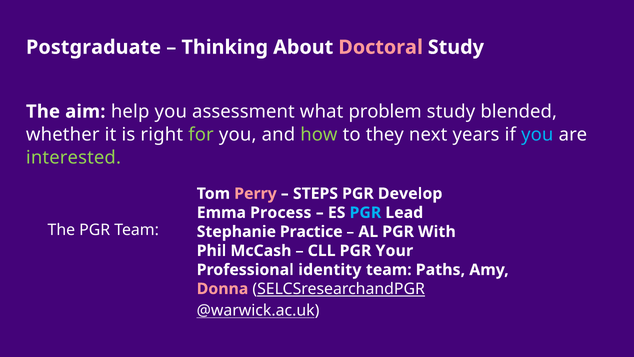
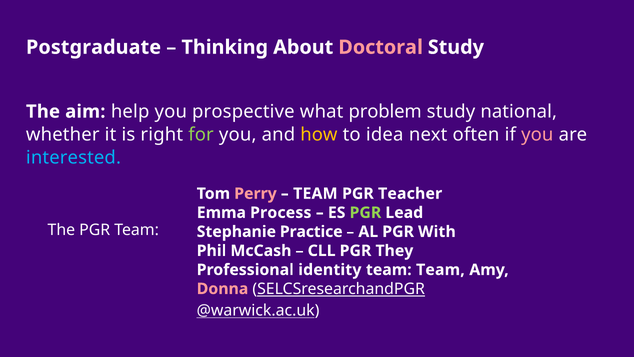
assessment: assessment -> prospective (243, 111)
blended: blended -> national (519, 111)
how colour: light green -> yellow (319, 135)
they: they -> idea (385, 135)
years: years -> often (476, 135)
you colour: light blue -> pink (537, 135)
interested colour: light green -> light blue (73, 158)
STEPS: STEPS -> TEAM (315, 193)
Develop: Develop -> Teacher (410, 193)
PGR colour: light blue -> light green (365, 212)
Your: Your -> They (394, 250)
team Paths: Paths -> Team (440, 270)
